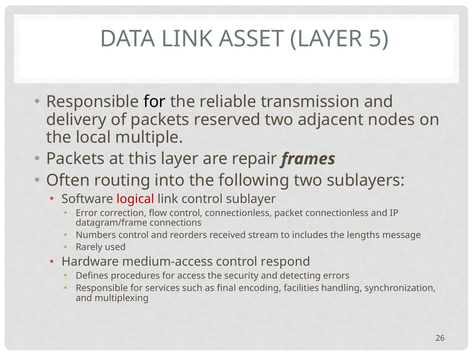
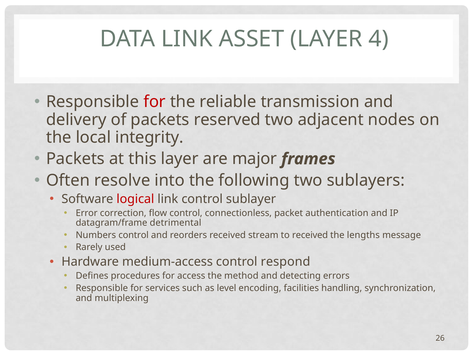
5: 5 -> 4 (379, 39)
for colour: black -> red (155, 102)
multiple: multiple -> integrity (149, 137)
repair: repair -> major (255, 159)
routing: routing -> resolve (122, 180)
packet connectionless: connectionless -> authentication (337, 213)
connections: connections -> detrimental (176, 223)
to includes: includes -> received (310, 235)
security: security -> method (241, 276)
final: final -> level (227, 288)
